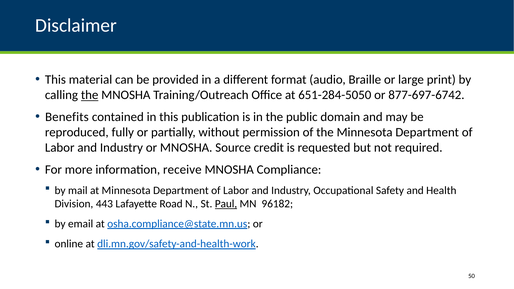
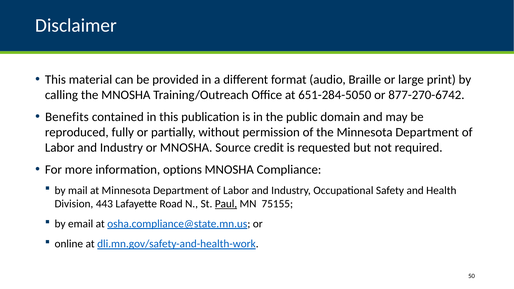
the underline: present -> none (90, 95)
877-697-6742: 877-697-6742 -> 877-270-6742 (426, 95)
receive: receive -> options (182, 170)
96182: 96182 -> 75155 (277, 204)
